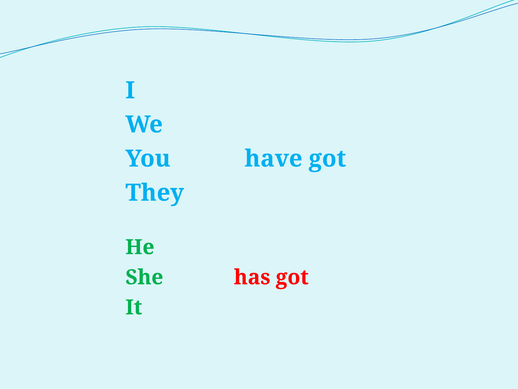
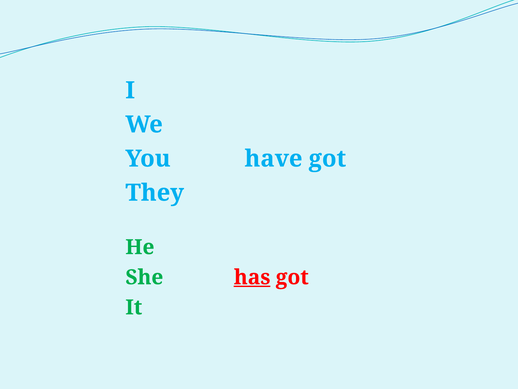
has underline: none -> present (252, 277)
